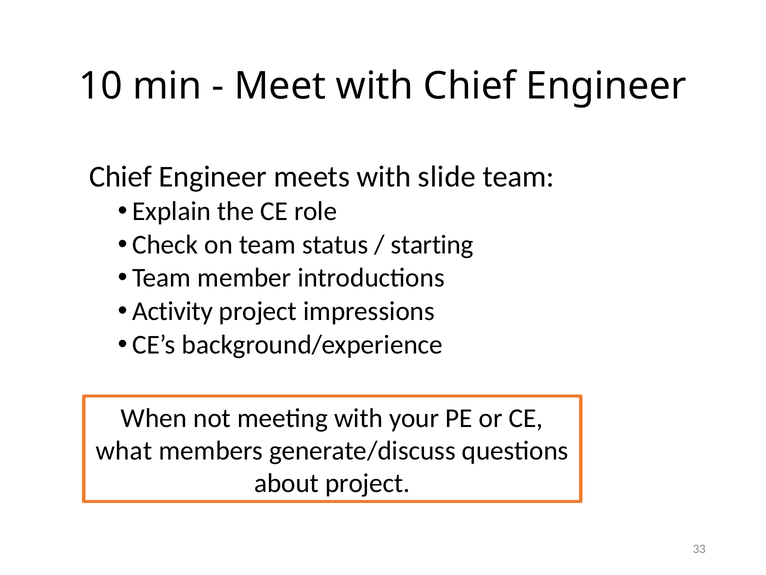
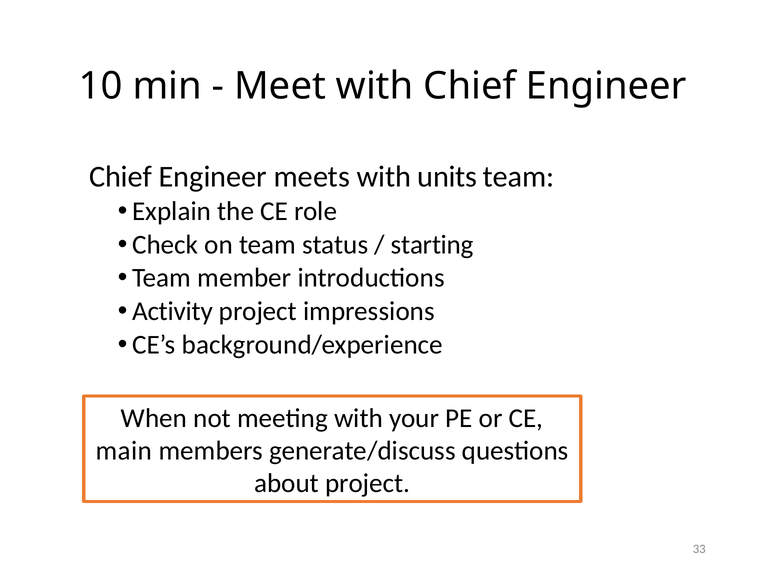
slide: slide -> units (447, 176)
what: what -> main (124, 450)
